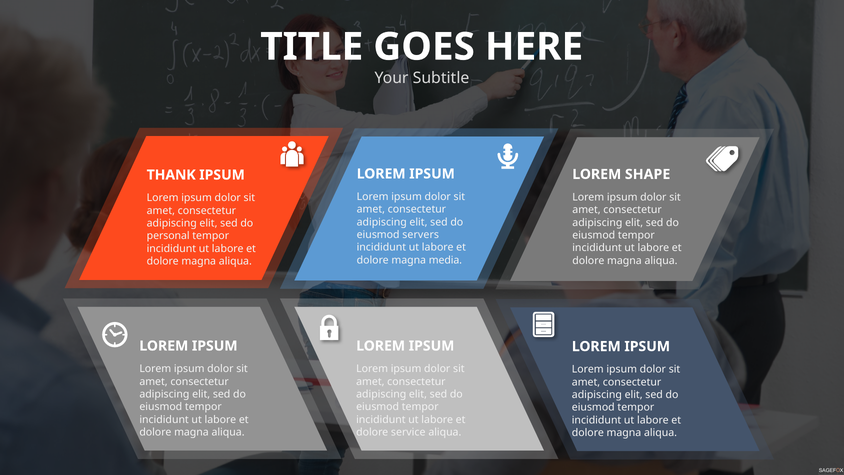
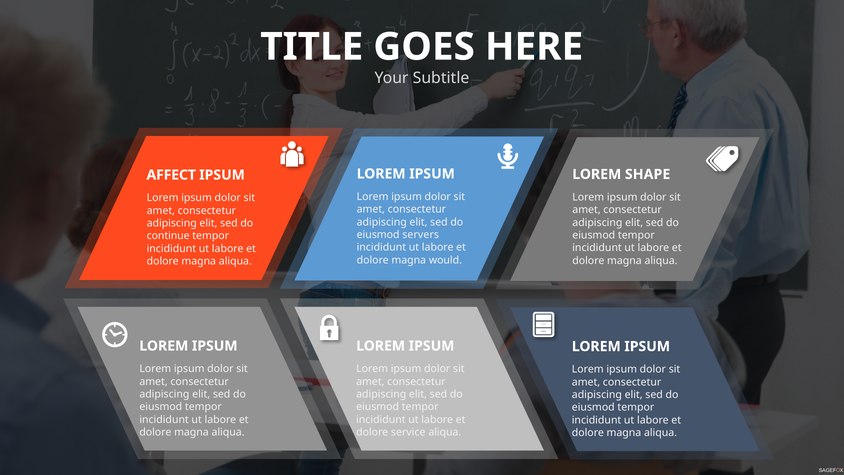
THANK: THANK -> AFFECT (171, 175)
personal: personal -> continue (168, 236)
media: media -> would (445, 260)
